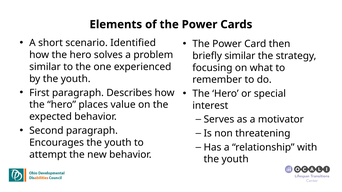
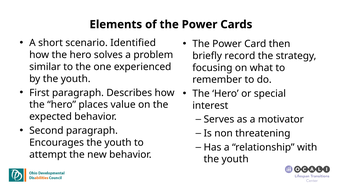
briefly similar: similar -> record (240, 56)
